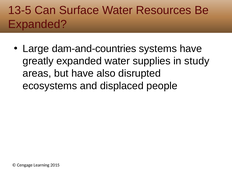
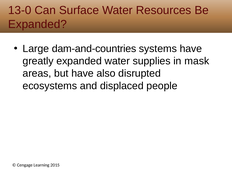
13-5: 13-5 -> 13-0 (20, 10)
study: study -> mask (197, 61)
